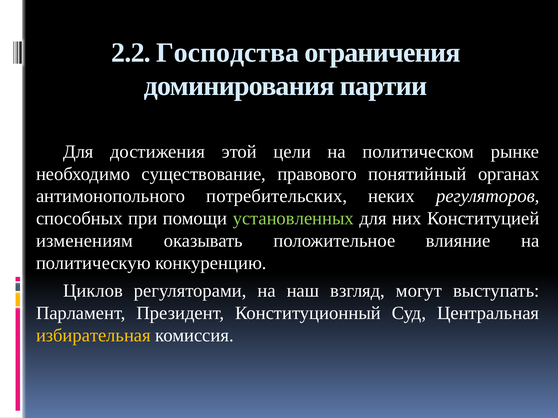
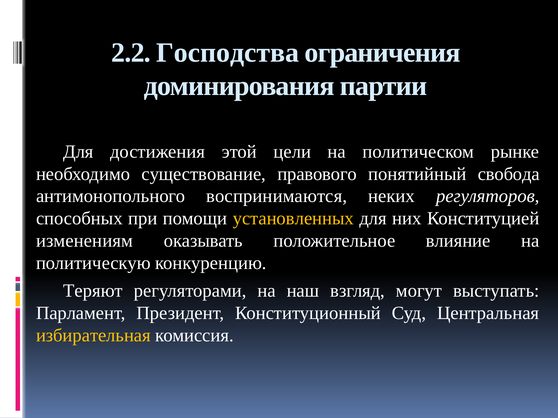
органах: органах -> свобода (509, 174)
потребительских: потребительских -> воспринимаются (277, 196)
установленных colour: light green -> yellow (293, 219)
Циклов: Циклов -> Теряют (93, 291)
